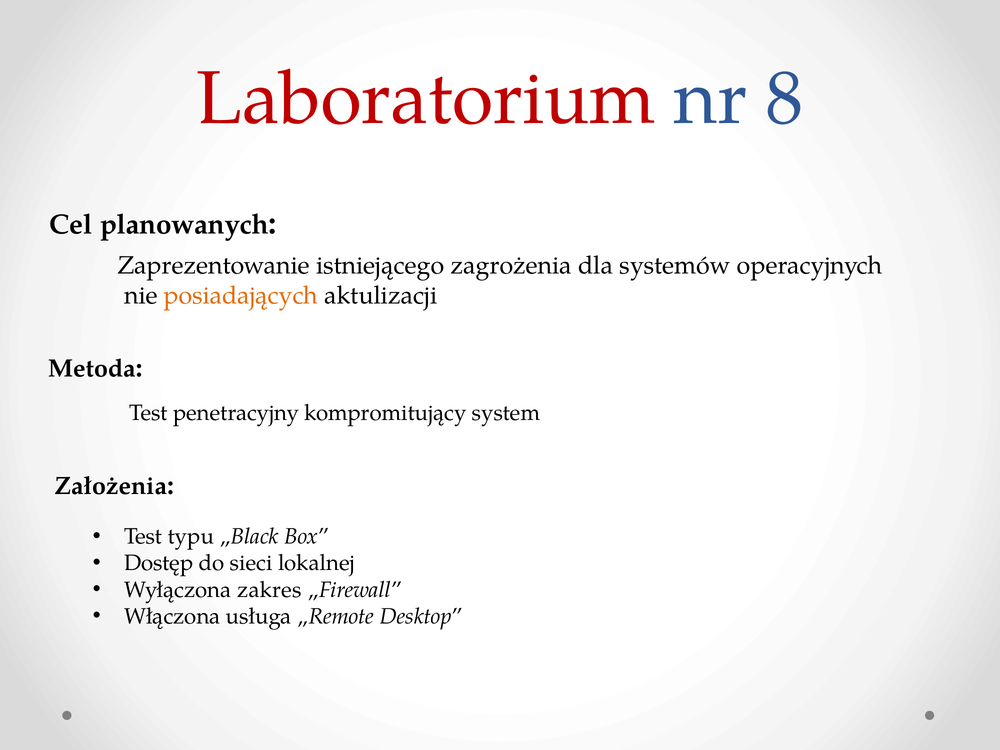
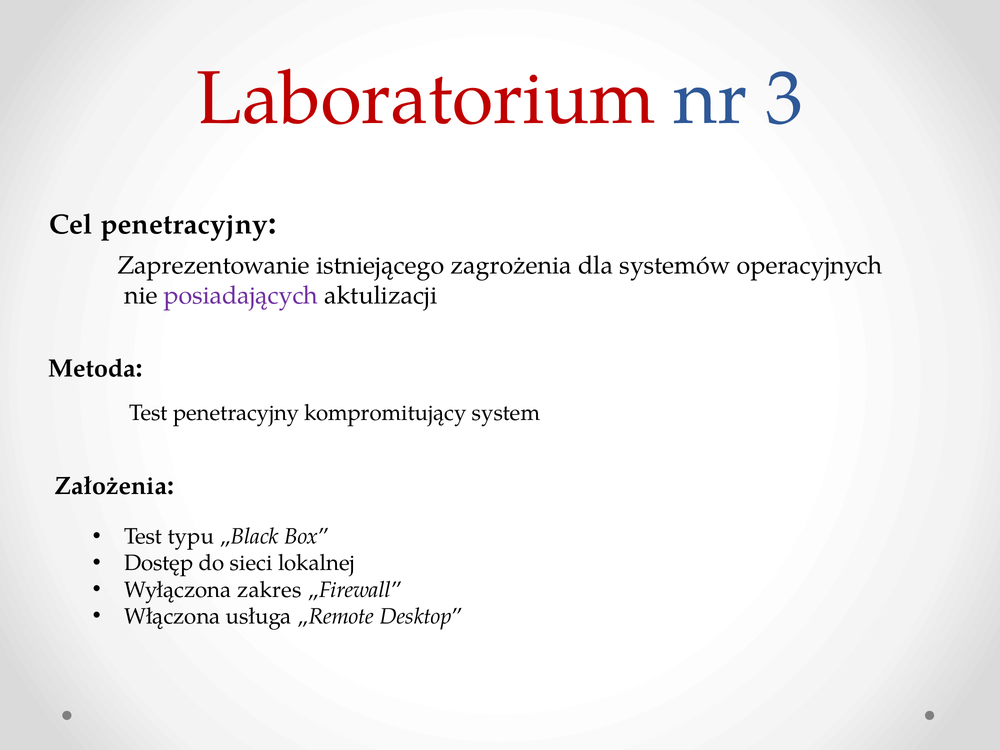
8: 8 -> 3 (785, 99)
Cel planowanych: planowanych -> penetracyjny (184, 225)
posiadających colour: orange -> purple (241, 296)
